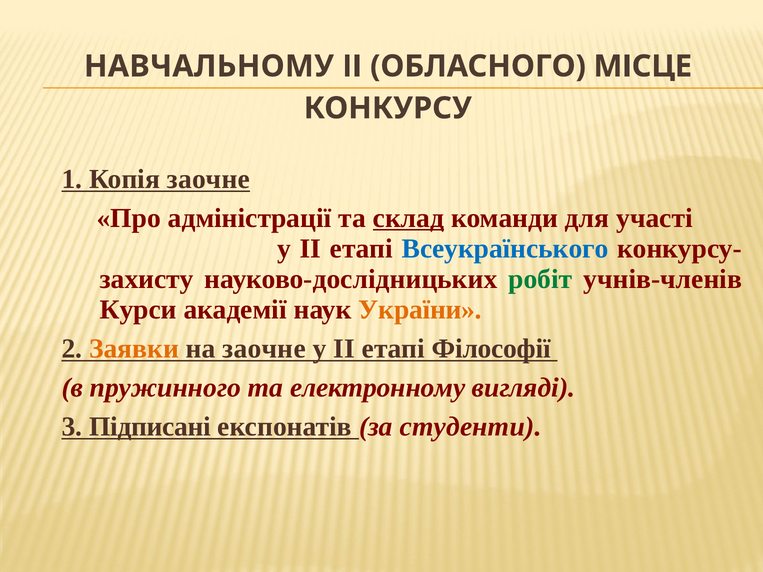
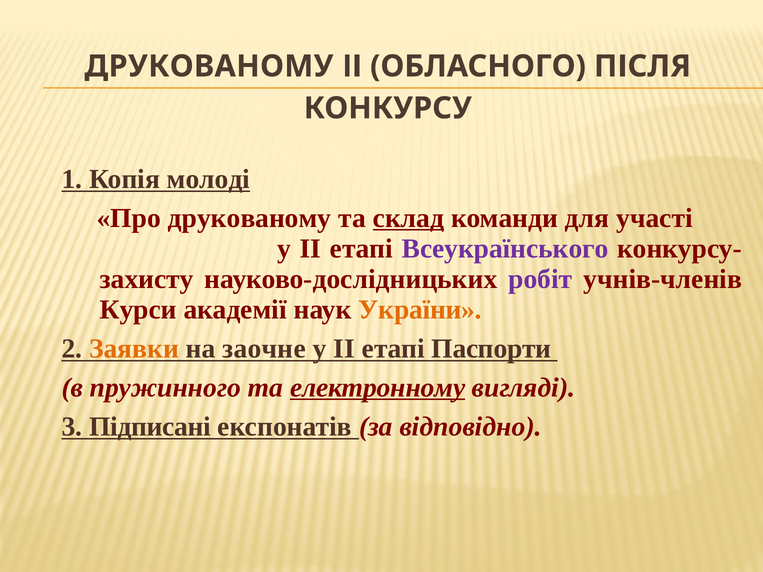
НАВЧАЛЬНОМУ: НАВЧАЛЬНОМУ -> ДРУКОВАНОМУ (209, 66)
МІСЦЕ: МІСЦЕ -> ПІСЛЯ (643, 66)
Копія заочне: заочне -> молоді (208, 179)
Про адміністрації: адміністрації -> друкованому (250, 218)
Всеукраїнського colour: blue -> purple (505, 249)
робіт colour: green -> purple (540, 279)
Філософії: Філософії -> Паспорти (491, 349)
електронному underline: none -> present (378, 388)
студенти: студенти -> відповідно (471, 427)
